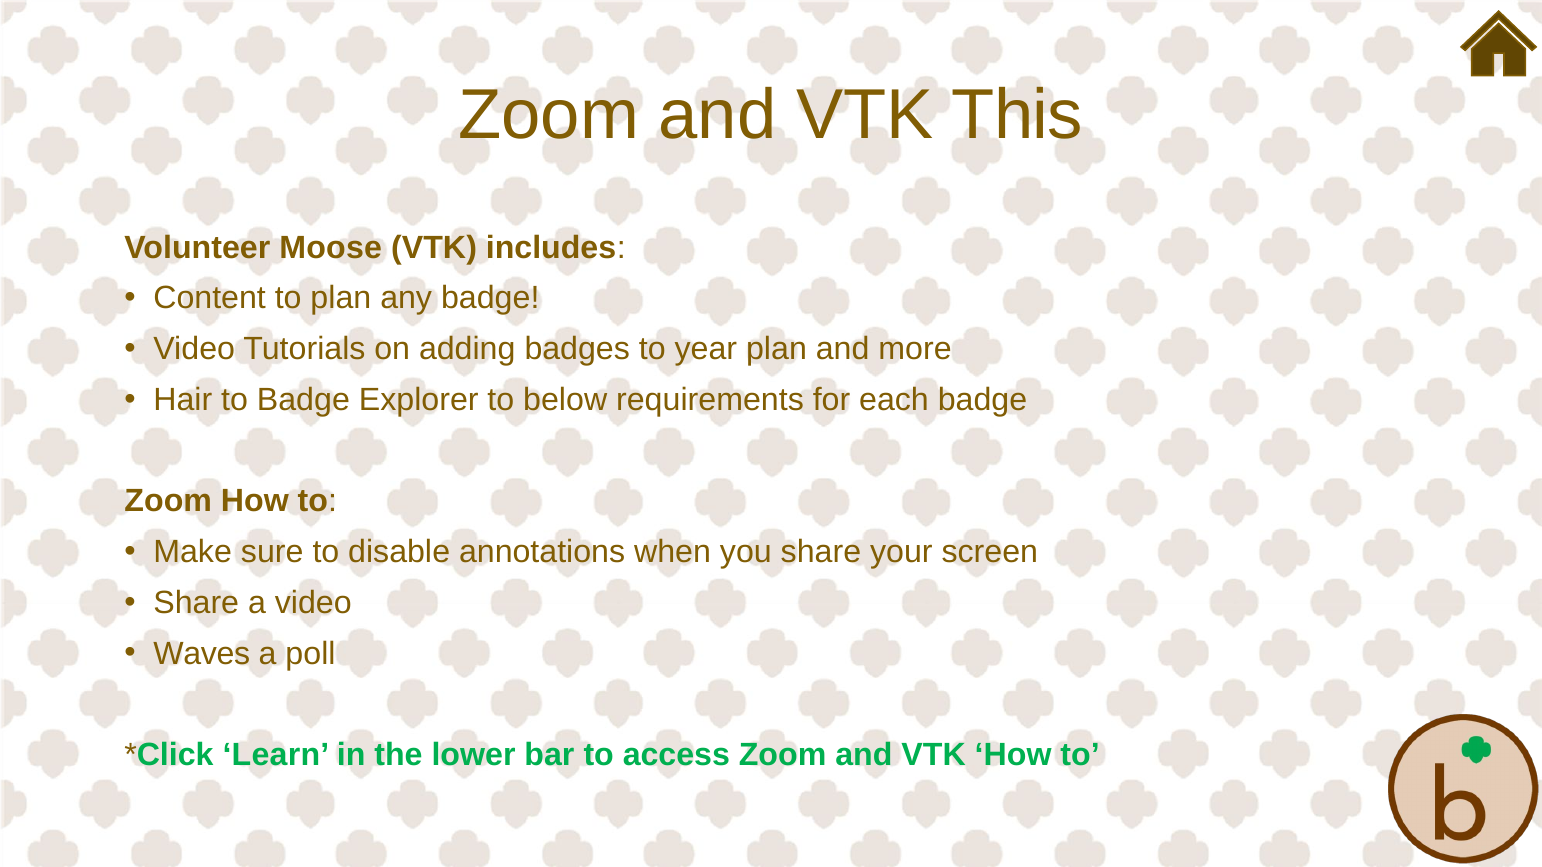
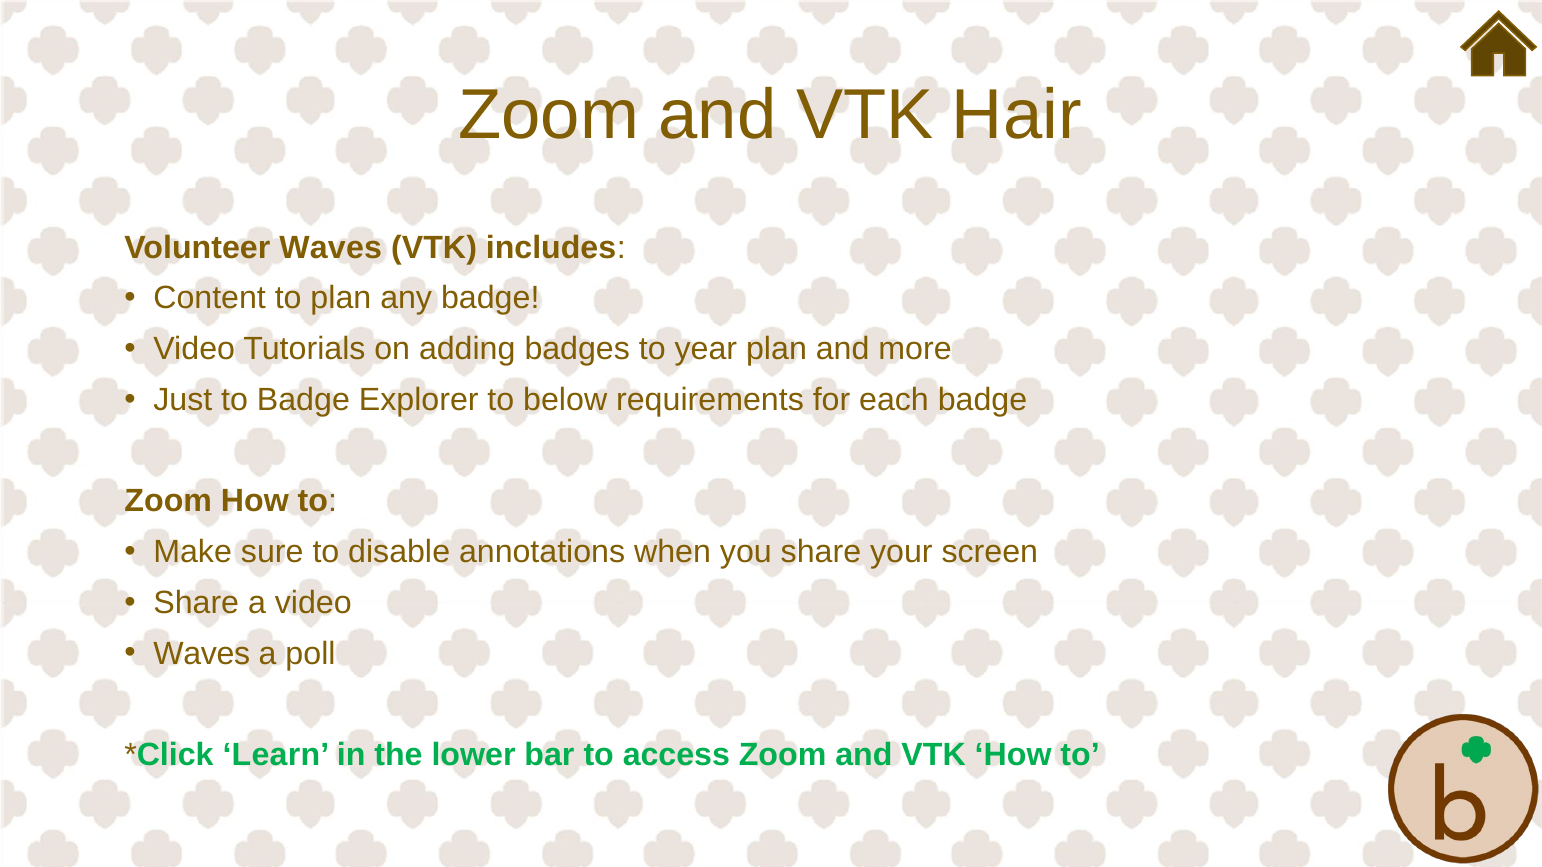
This: This -> Hair (1017, 115)
Volunteer Moose: Moose -> Waves (331, 248)
Hair: Hair -> Just (183, 400)
